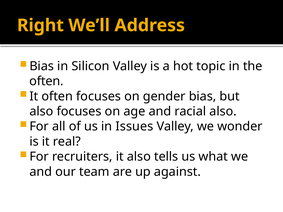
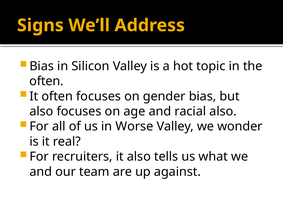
Right: Right -> Signs (40, 25)
Issues: Issues -> Worse (134, 127)
